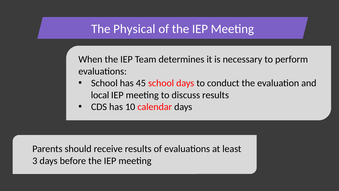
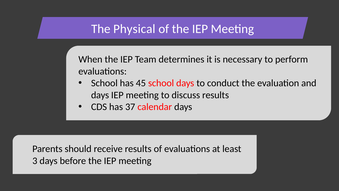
local: local -> days (100, 95)
10: 10 -> 37 (130, 107)
